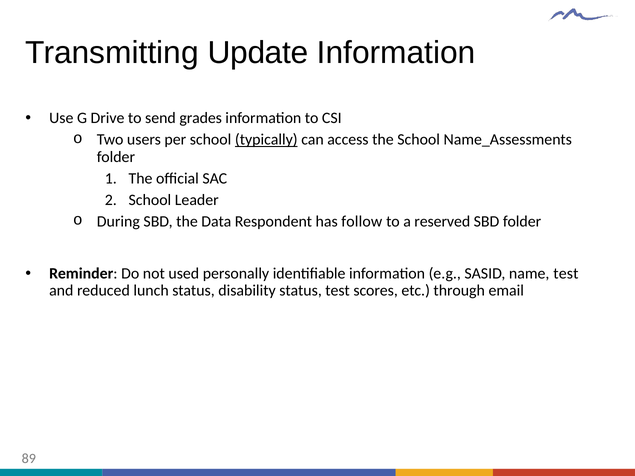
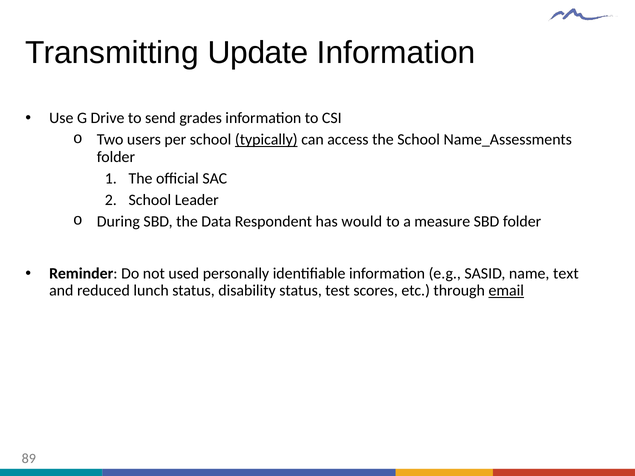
follow: follow -> would (362, 222)
reserved: reserved -> measure (442, 222)
name test: test -> text (566, 274)
email underline: none -> present (506, 291)
